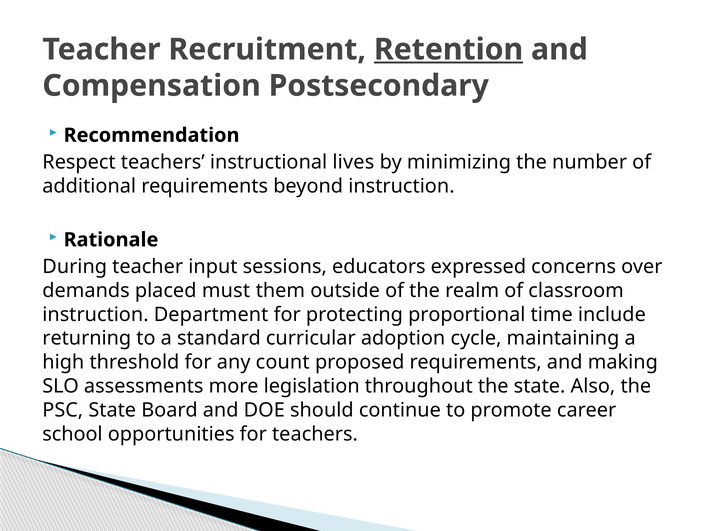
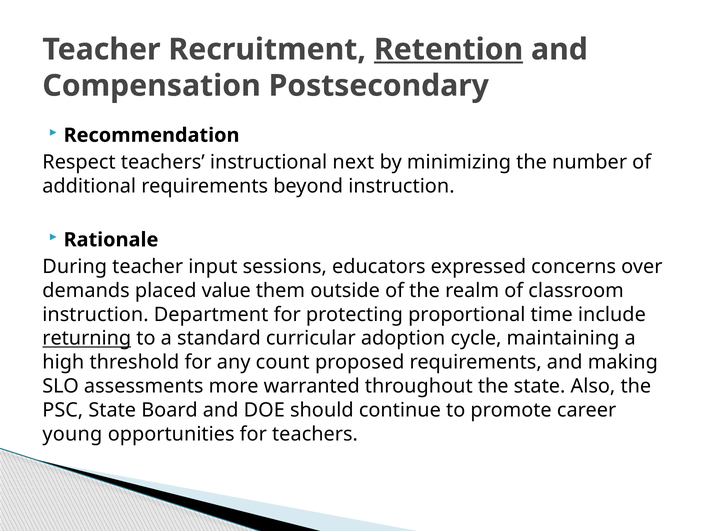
lives: lives -> next (353, 162)
must: must -> value (226, 291)
returning underline: none -> present (87, 338)
legislation: legislation -> warranted (312, 386)
school: school -> young (72, 434)
